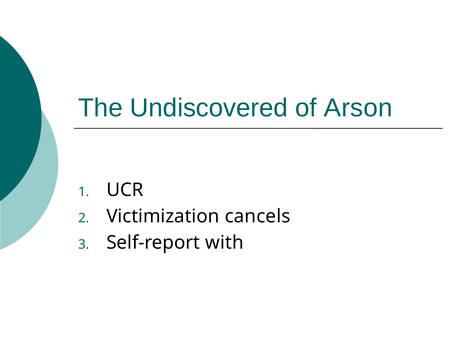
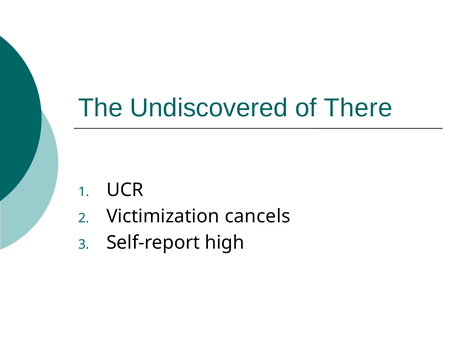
Arson: Arson -> There (358, 108)
with: with -> high (225, 242)
